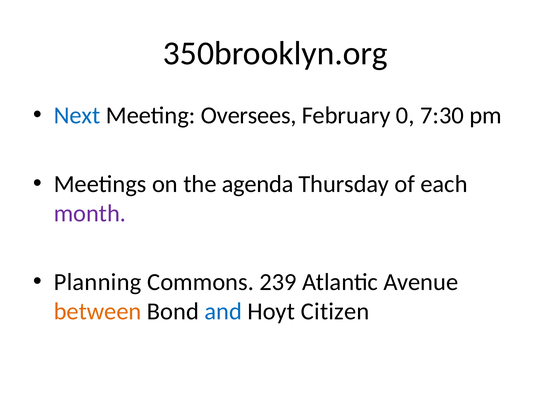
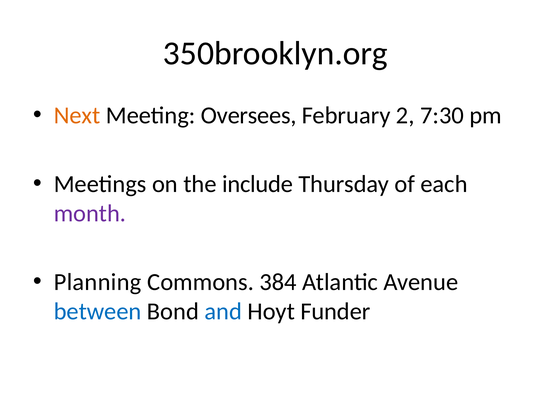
Next colour: blue -> orange (77, 116)
0: 0 -> 2 (405, 116)
agenda: agenda -> include (258, 184)
239: 239 -> 384 (278, 282)
between colour: orange -> blue (98, 312)
Citizen: Citizen -> Funder (335, 312)
